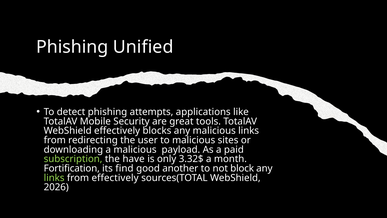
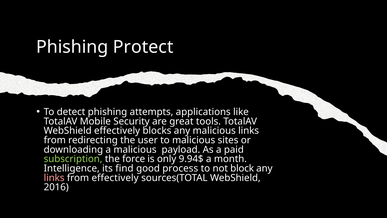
Unified: Unified -> Protect (143, 47)
have: have -> force (134, 159)
3.32$: 3.32$ -> 9.94$ (191, 159)
Fortification: Fortification -> Intelligence (72, 168)
another: another -> process (180, 168)
links colour: light green -> pink (54, 178)
2026: 2026 -> 2016 (56, 187)
